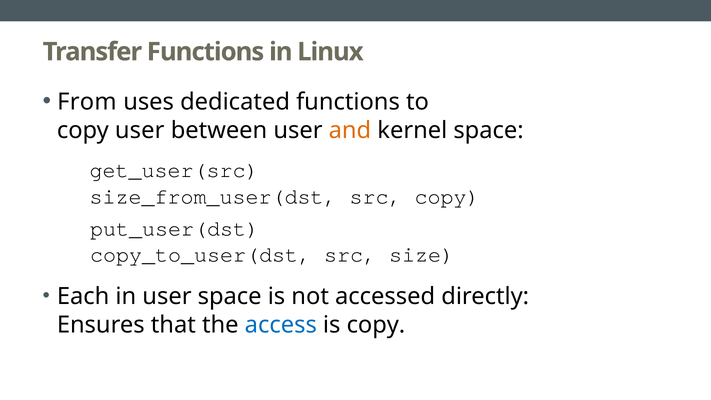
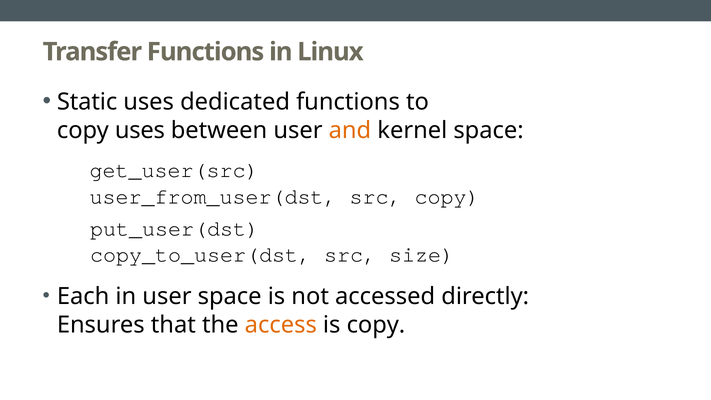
From: From -> Static (87, 102)
copy user: user -> uses (140, 130)
size_from_user(dst: size_from_user(dst -> user_from_user(dst (213, 196)
access colour: blue -> orange (281, 325)
